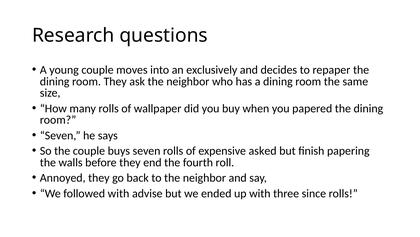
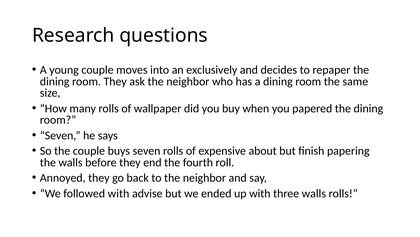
asked: asked -> about (263, 151)
three since: since -> walls (314, 193)
